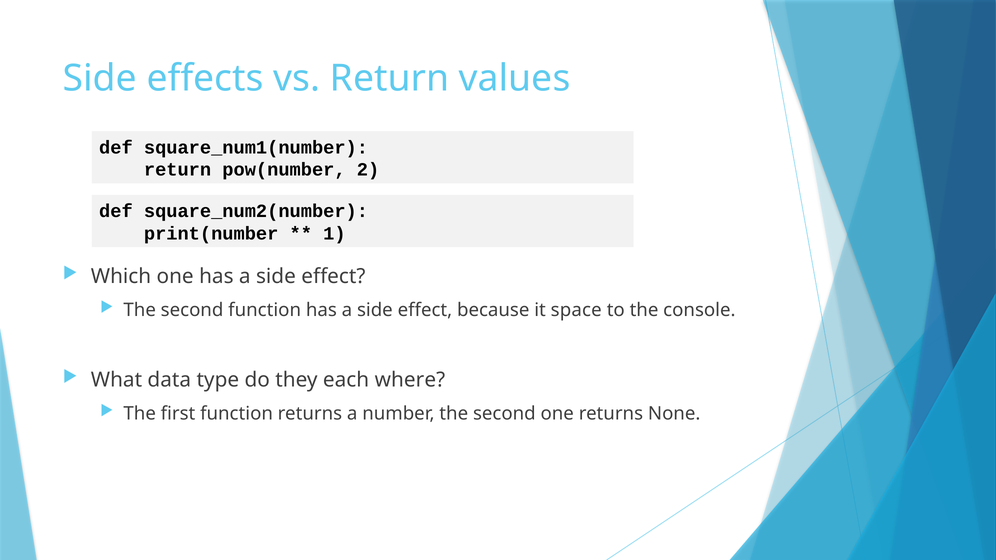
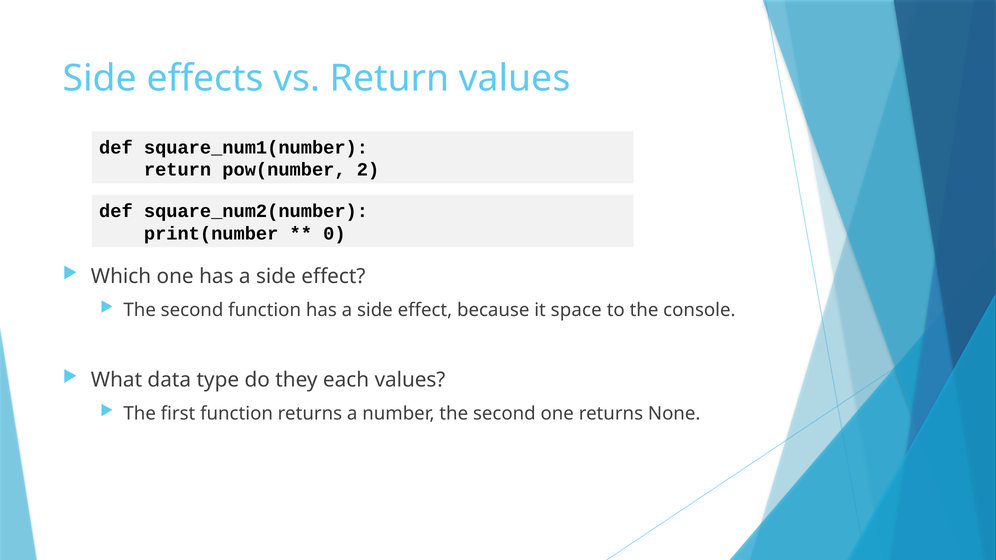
1: 1 -> 0 (334, 234)
each where: where -> values (410, 380)
